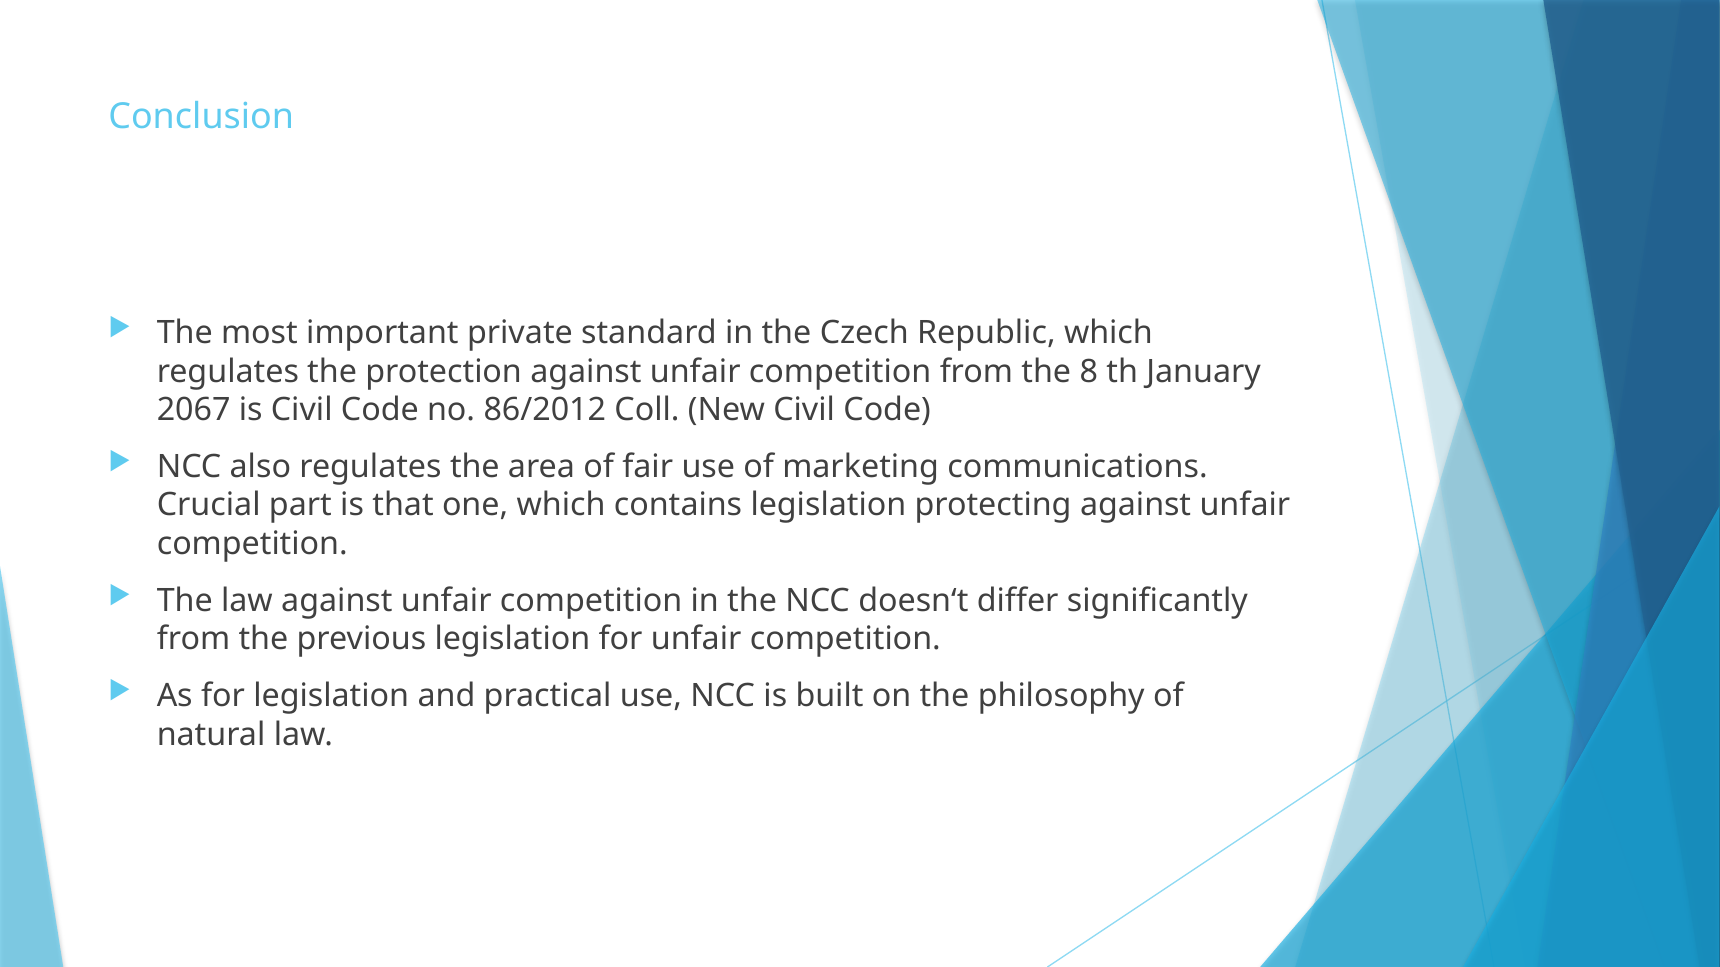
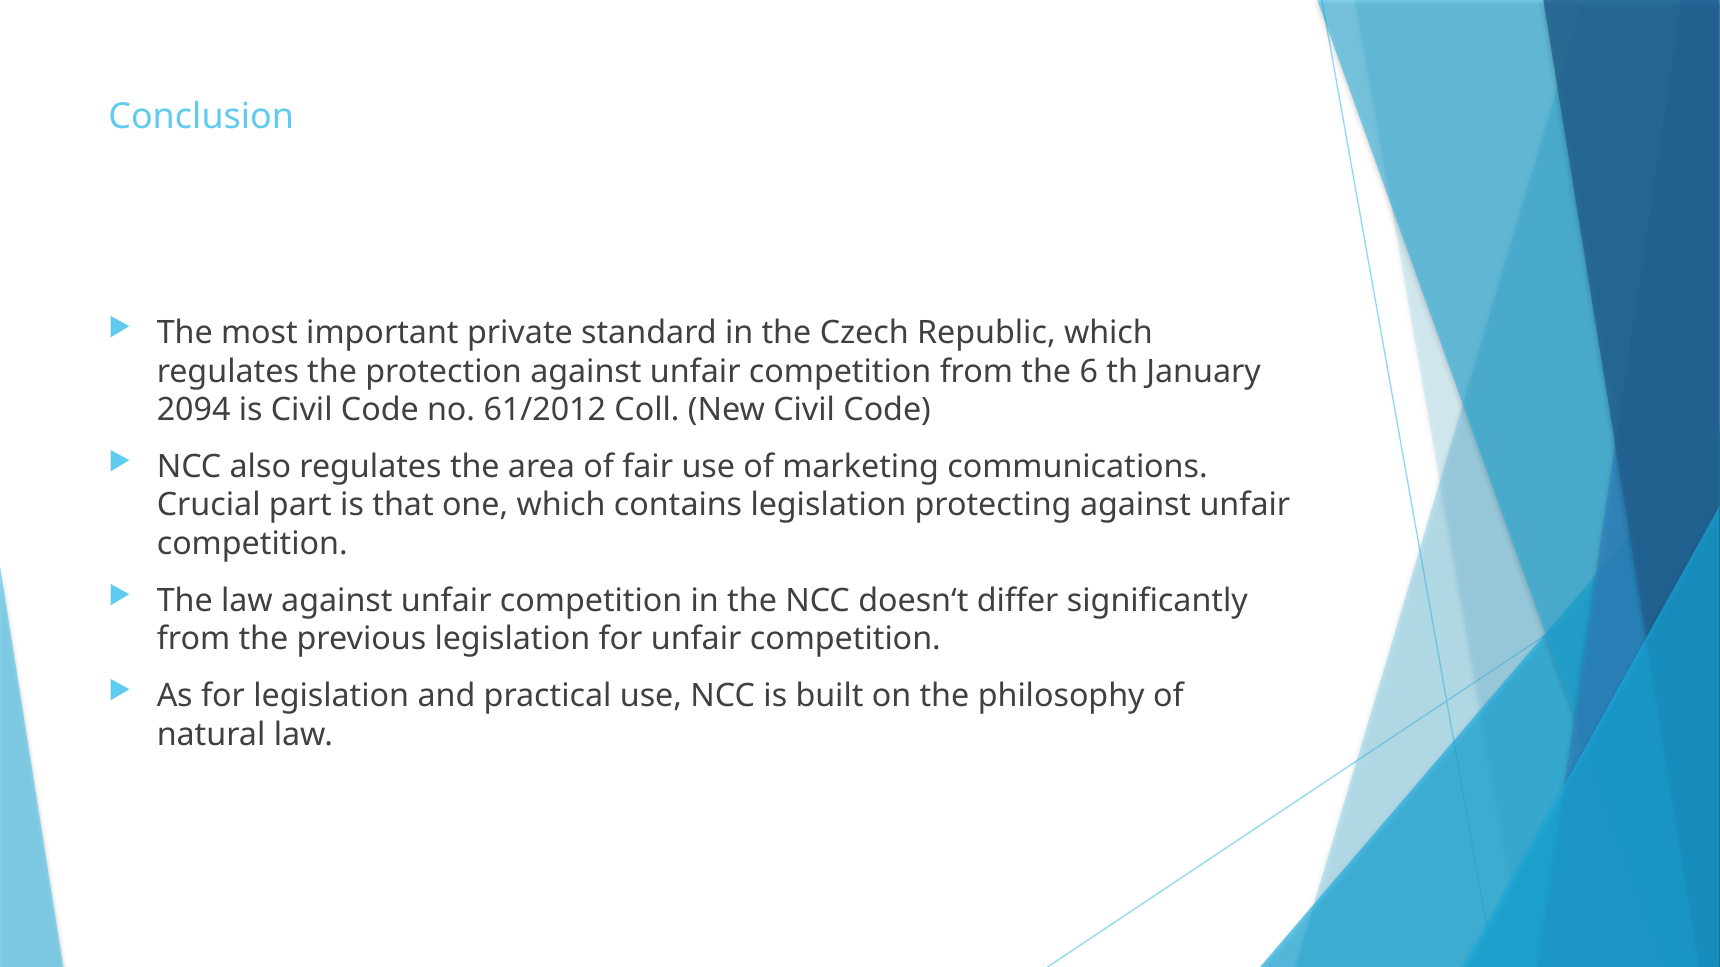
8: 8 -> 6 (1089, 372)
2067: 2067 -> 2094 (194, 410)
86/2012: 86/2012 -> 61/2012 (545, 410)
